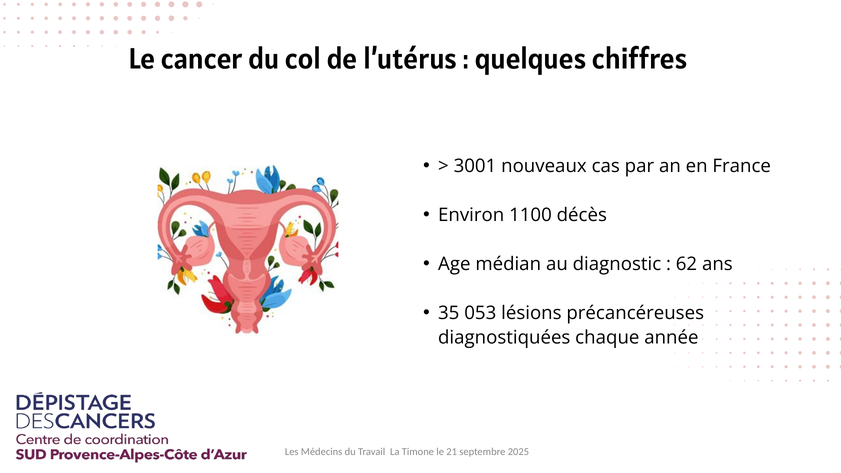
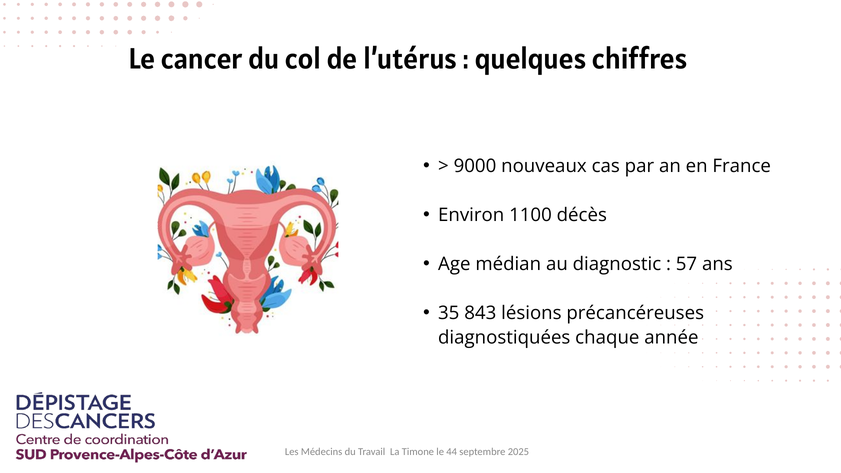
3001: 3001 -> 9000 (475, 166)
62: 62 -> 57 (686, 264)
053: 053 -> 843 (480, 313)
21: 21 -> 44 (452, 452)
